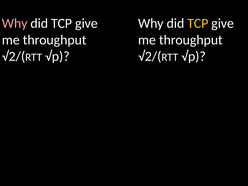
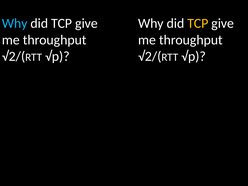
Why colour: pink -> light blue (15, 23)
